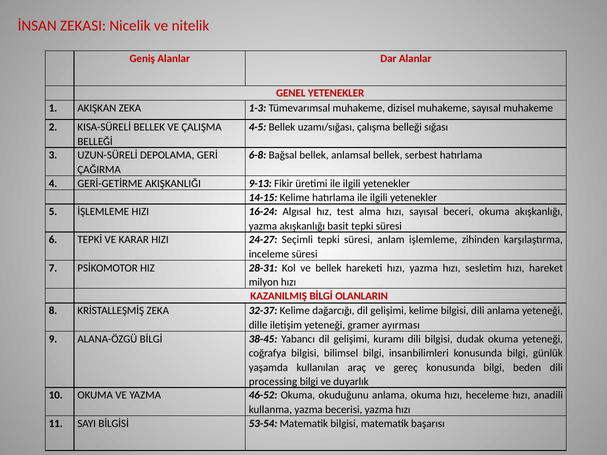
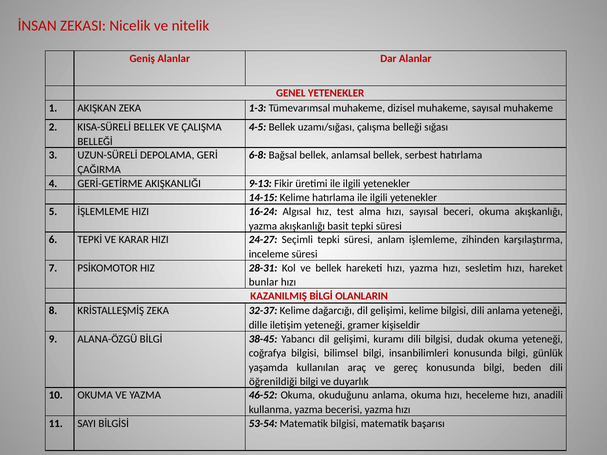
milyon: milyon -> bunlar (264, 282)
ayırması: ayırması -> kişiseldir (401, 325)
processing: processing -> öğrenildiği (273, 382)
